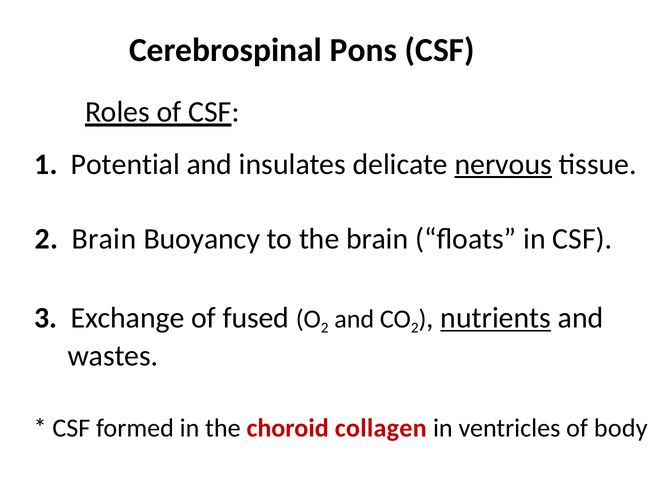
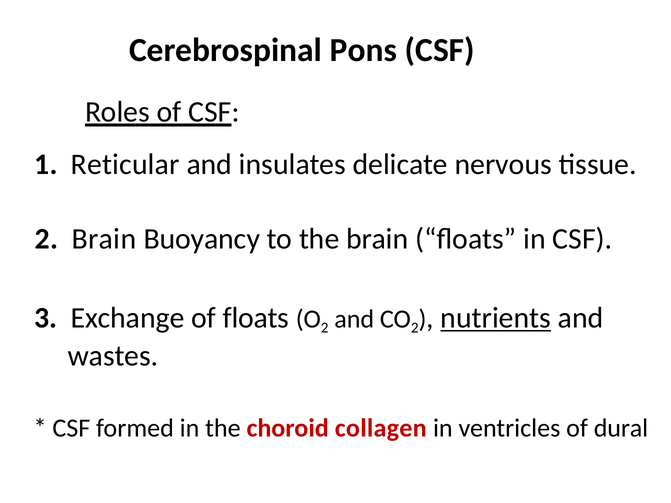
Potential: Potential -> Reticular (125, 164)
nervous underline: present -> none (503, 164)
of fused: fused -> floats (256, 318)
body: body -> dural (621, 428)
